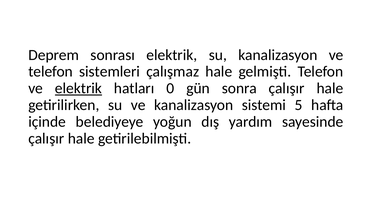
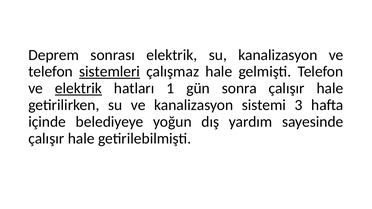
sistemleri underline: none -> present (110, 72)
0: 0 -> 1 (170, 88)
5: 5 -> 3 (299, 105)
